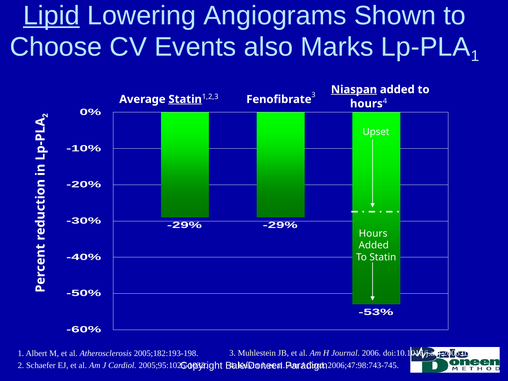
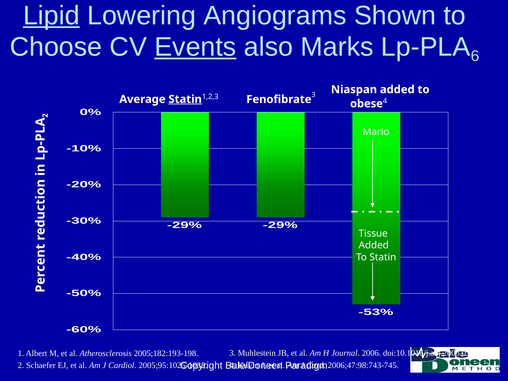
Events underline: none -> present (195, 47)
1: 1 -> 6 (475, 56)
Niaspan underline: present -> none (354, 90)
hours: hours -> obese (366, 104)
Upset: Upset -> Mario (376, 132)
Hours: Hours -> Tissue (373, 233)
